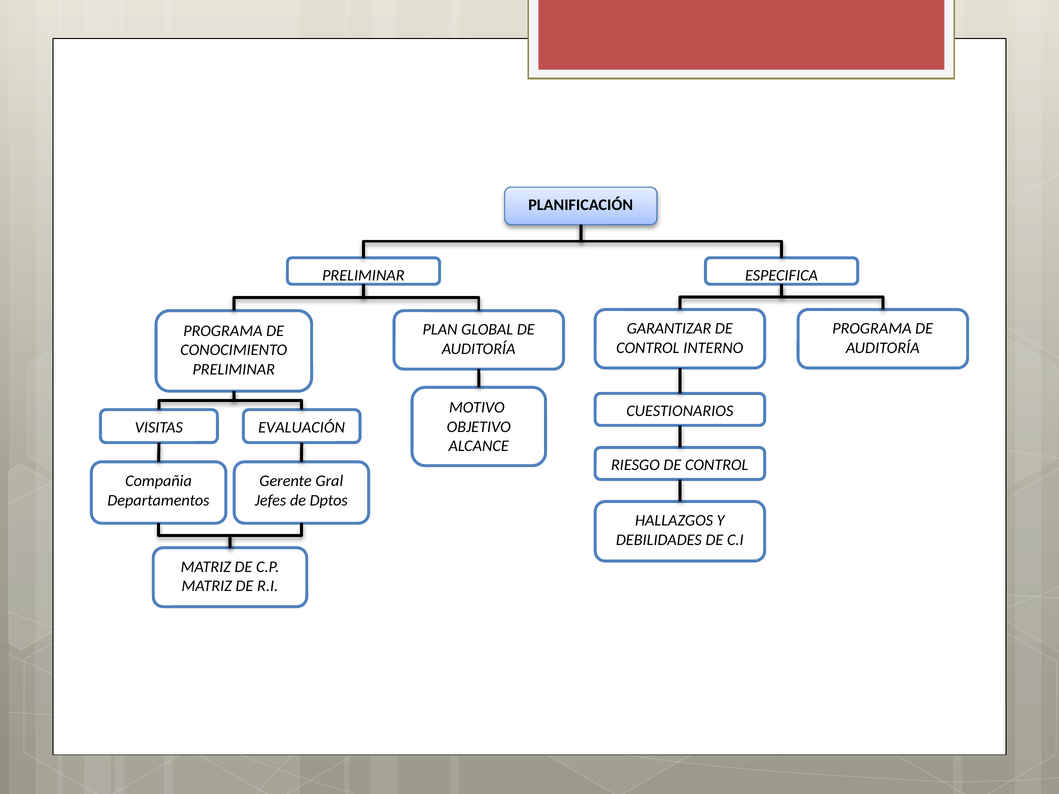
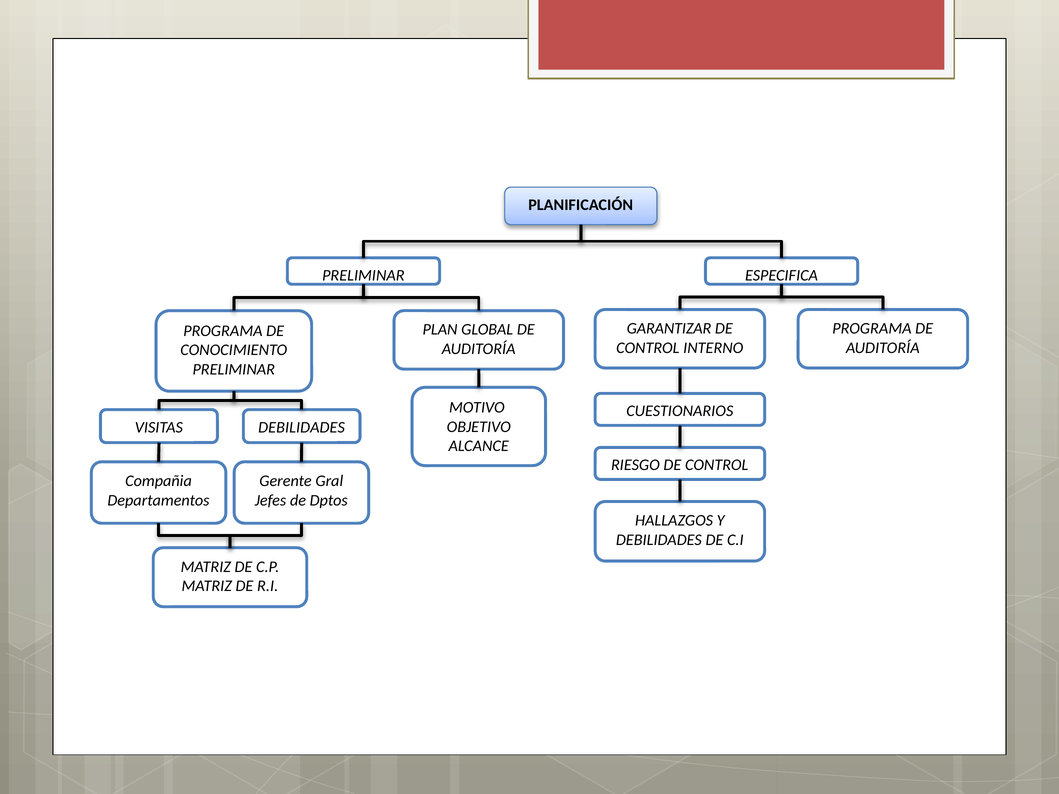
EVALUACIÓN: EVALUACIÓN -> DEBILIDADES (302, 427)
